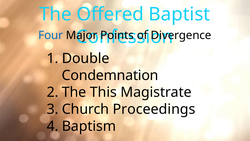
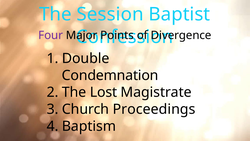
Offered: Offered -> Session (110, 14)
Four colour: blue -> purple (51, 35)
This: This -> Lost (103, 92)
